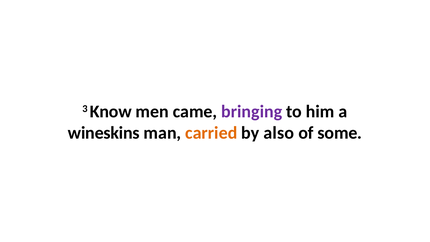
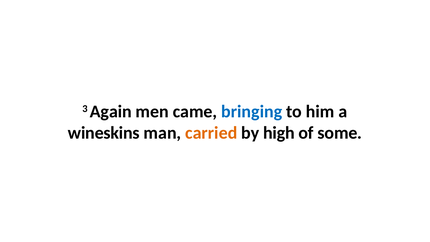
Know: Know -> Again (111, 111)
bringing colour: purple -> blue (252, 111)
also: also -> high (279, 133)
